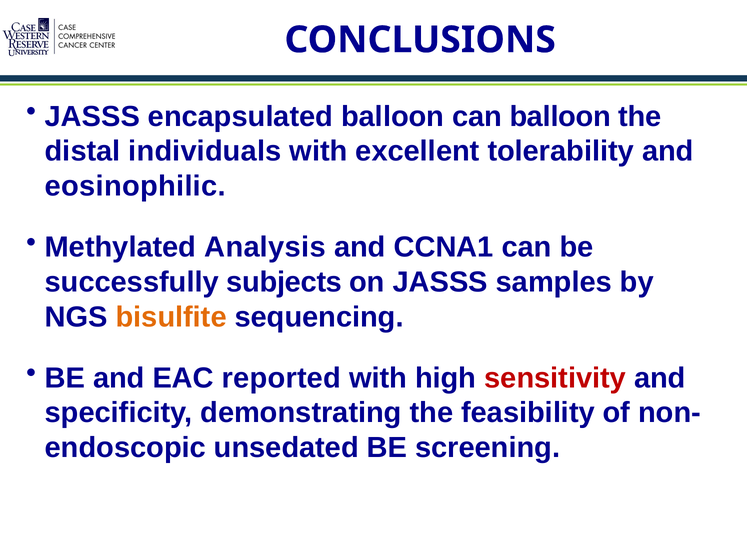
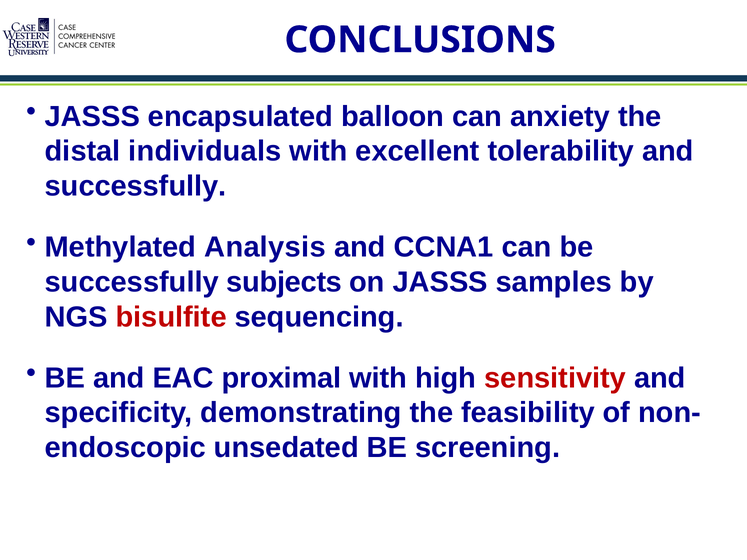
can balloon: balloon -> anxiety (560, 117)
eosinophilic: eosinophilic -> successfully (136, 186)
bisulfite colour: orange -> red (171, 317)
reported: reported -> proximal (282, 378)
